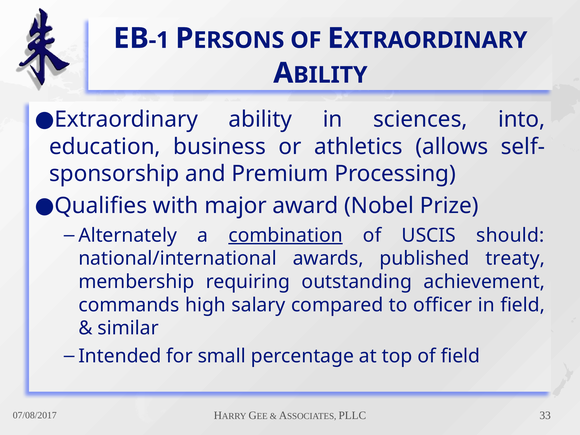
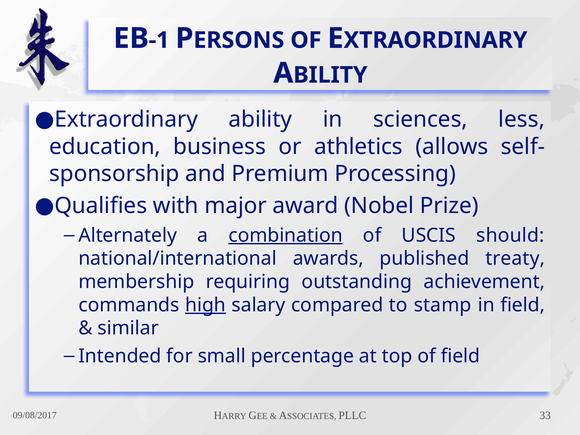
into: into -> less (522, 120)
high underline: none -> present (205, 305)
officer: officer -> stamp (443, 305)
07/08/2017: 07/08/2017 -> 09/08/2017 (35, 415)
